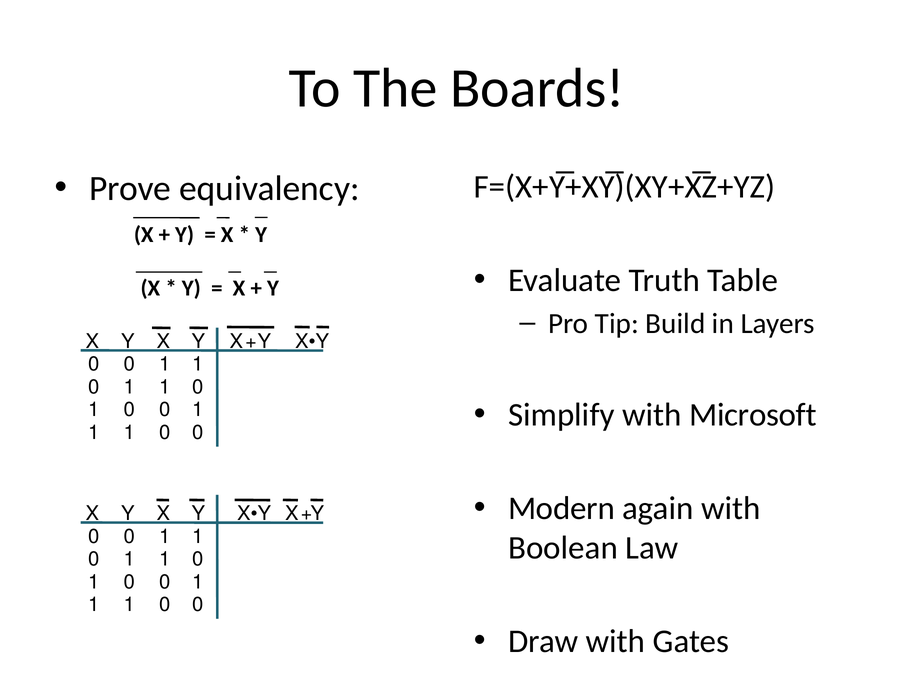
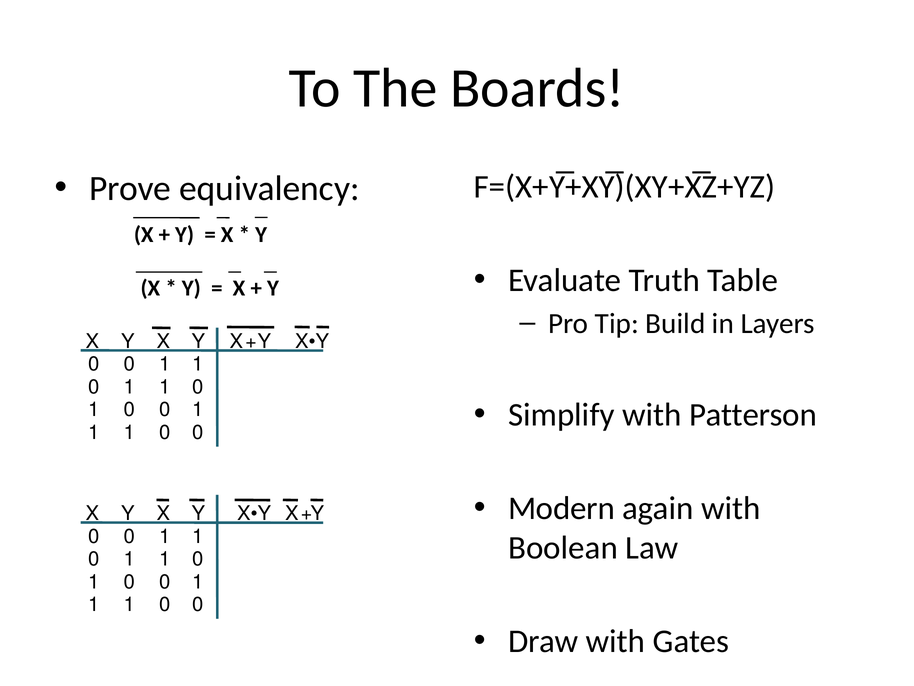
Microsoft: Microsoft -> Patterson (753, 415)
